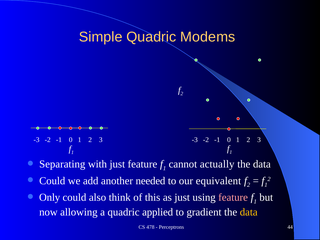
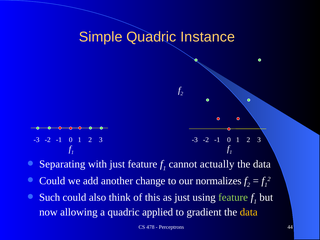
Modems: Modems -> Instance (208, 37)
needed: needed -> change (151, 181)
equivalent: equivalent -> normalizes (219, 181)
Only: Only -> Such (50, 197)
feature colour: pink -> light green (233, 197)
